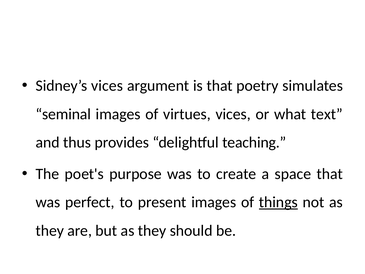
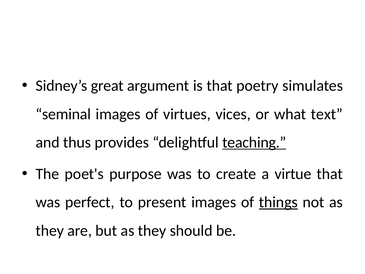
Sidney’s vices: vices -> great (107, 86)
teaching underline: none -> present (254, 142)
space: space -> virtue (293, 174)
